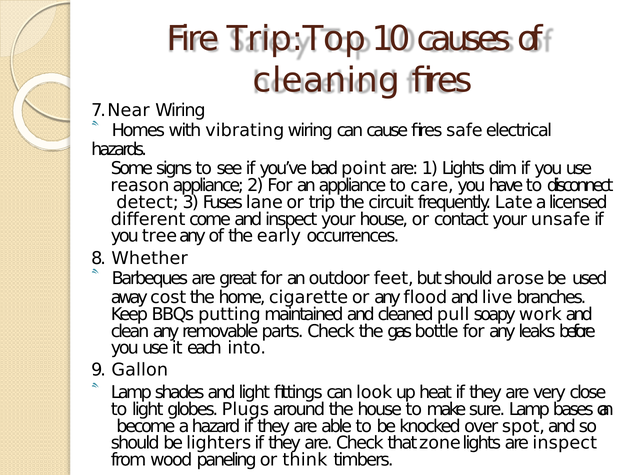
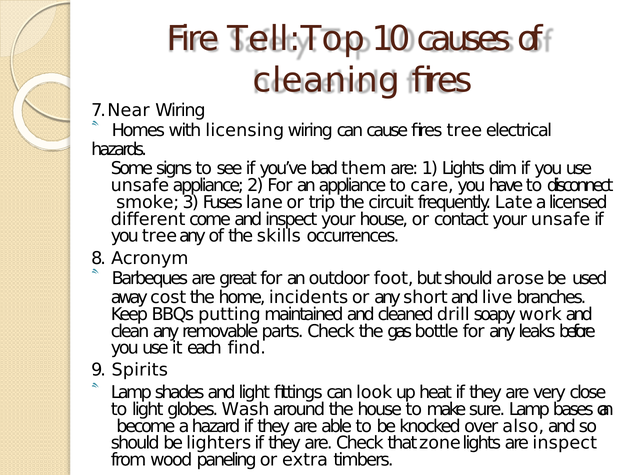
Trip:Top: Trip:Top -> Tell:Top (296, 39)
vibrating: vibrating -> licensing (245, 130)
fires safe: safe -> tree (464, 130)
point: point -> them (364, 168)
reason: reason -> unsafe (140, 185)
detect: detect -> smoke (148, 202)
early: early -> skills (279, 236)
Whether: Whether -> Acronym (150, 258)
feet: feet -> foot (394, 278)
cigarette: cigarette -> incidents (309, 297)
flood: flood -> short (425, 297)
pull: pull -> drill (453, 314)
into: into -> find (247, 348)
Gallon: Gallon -> Spirits (140, 370)
Plugs: Plugs -> Wash (246, 409)
spot: spot -> also (523, 426)
think: think -> extra (305, 460)
